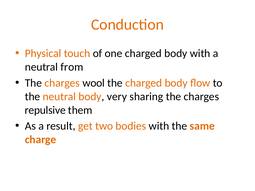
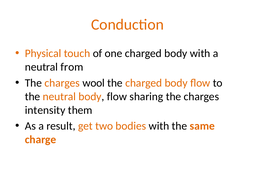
neutral body very: very -> flow (117, 97)
repulsive: repulsive -> intensity (45, 110)
